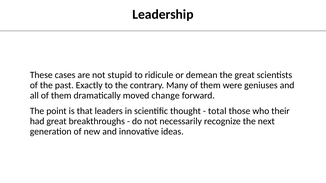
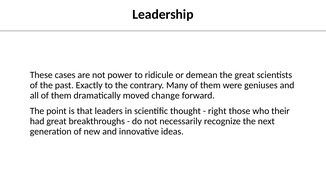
stupid: stupid -> power (120, 75)
total: total -> right (217, 111)
